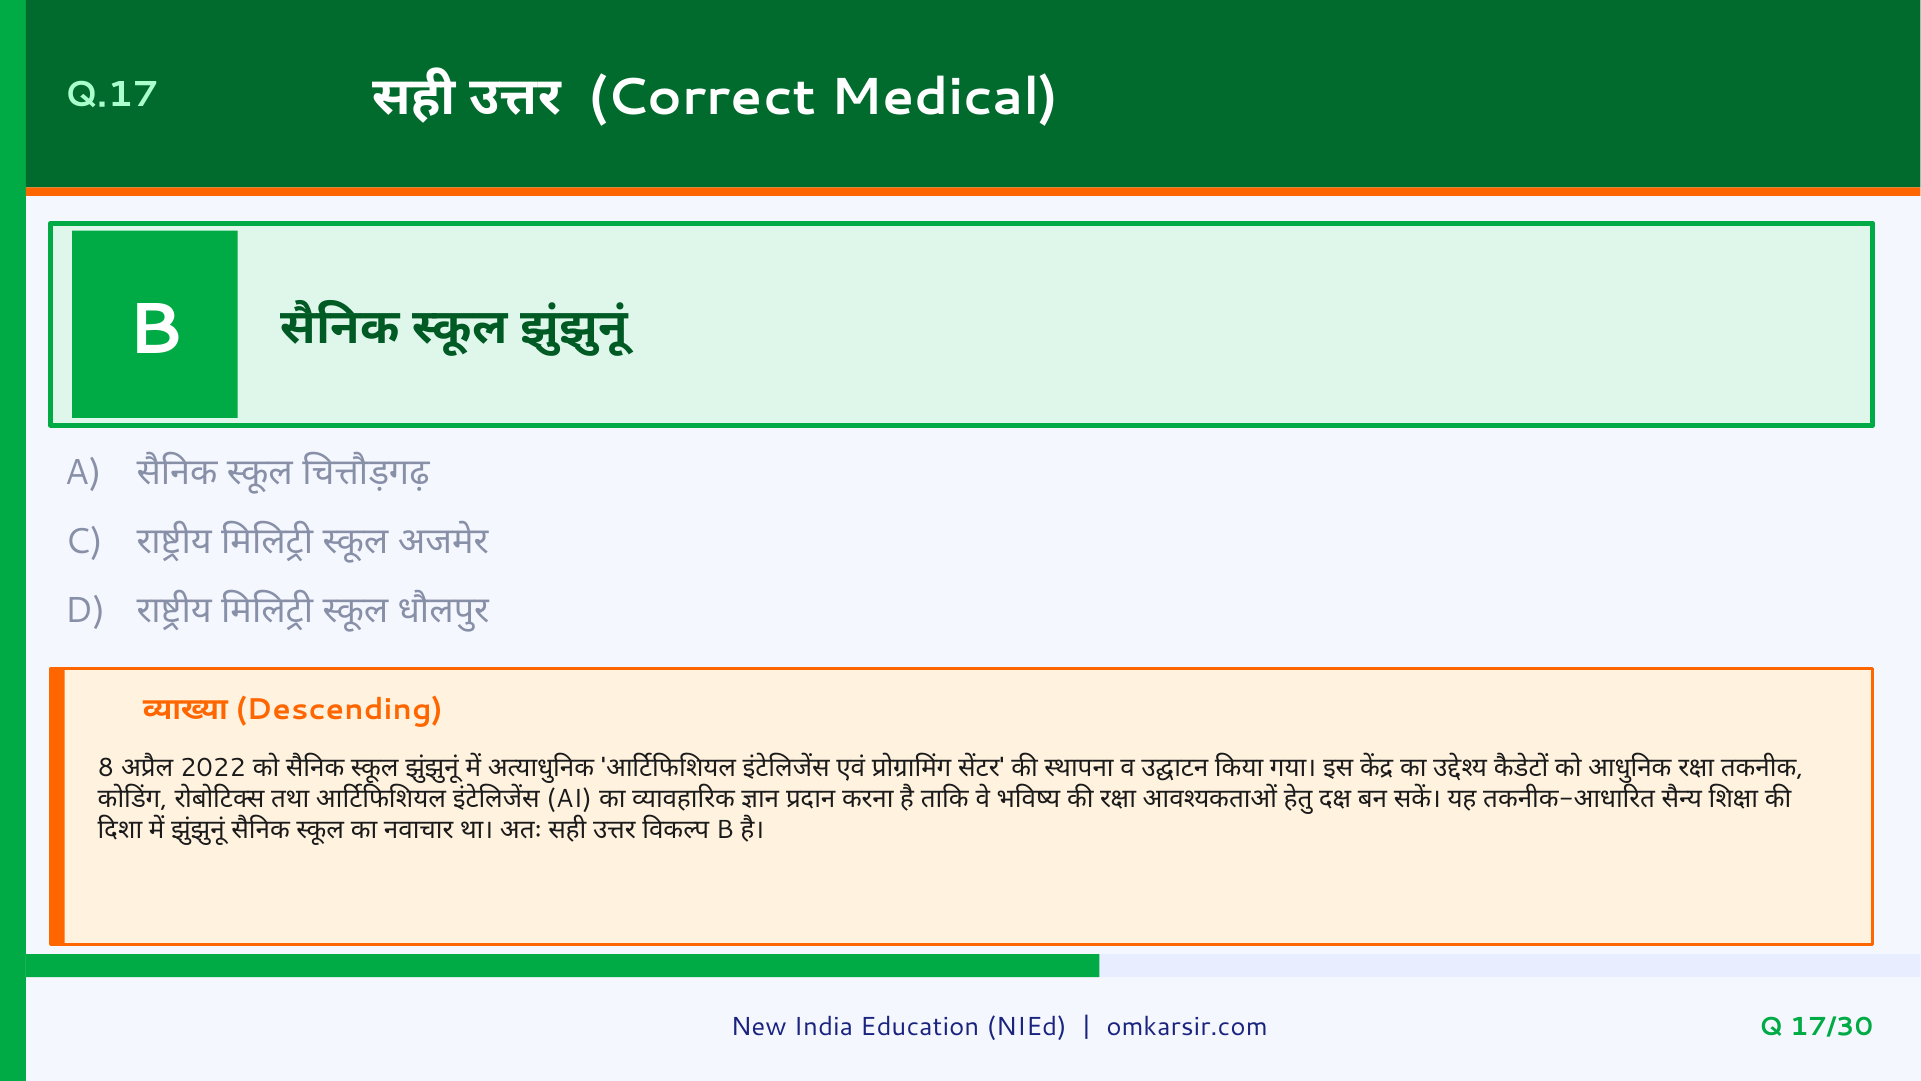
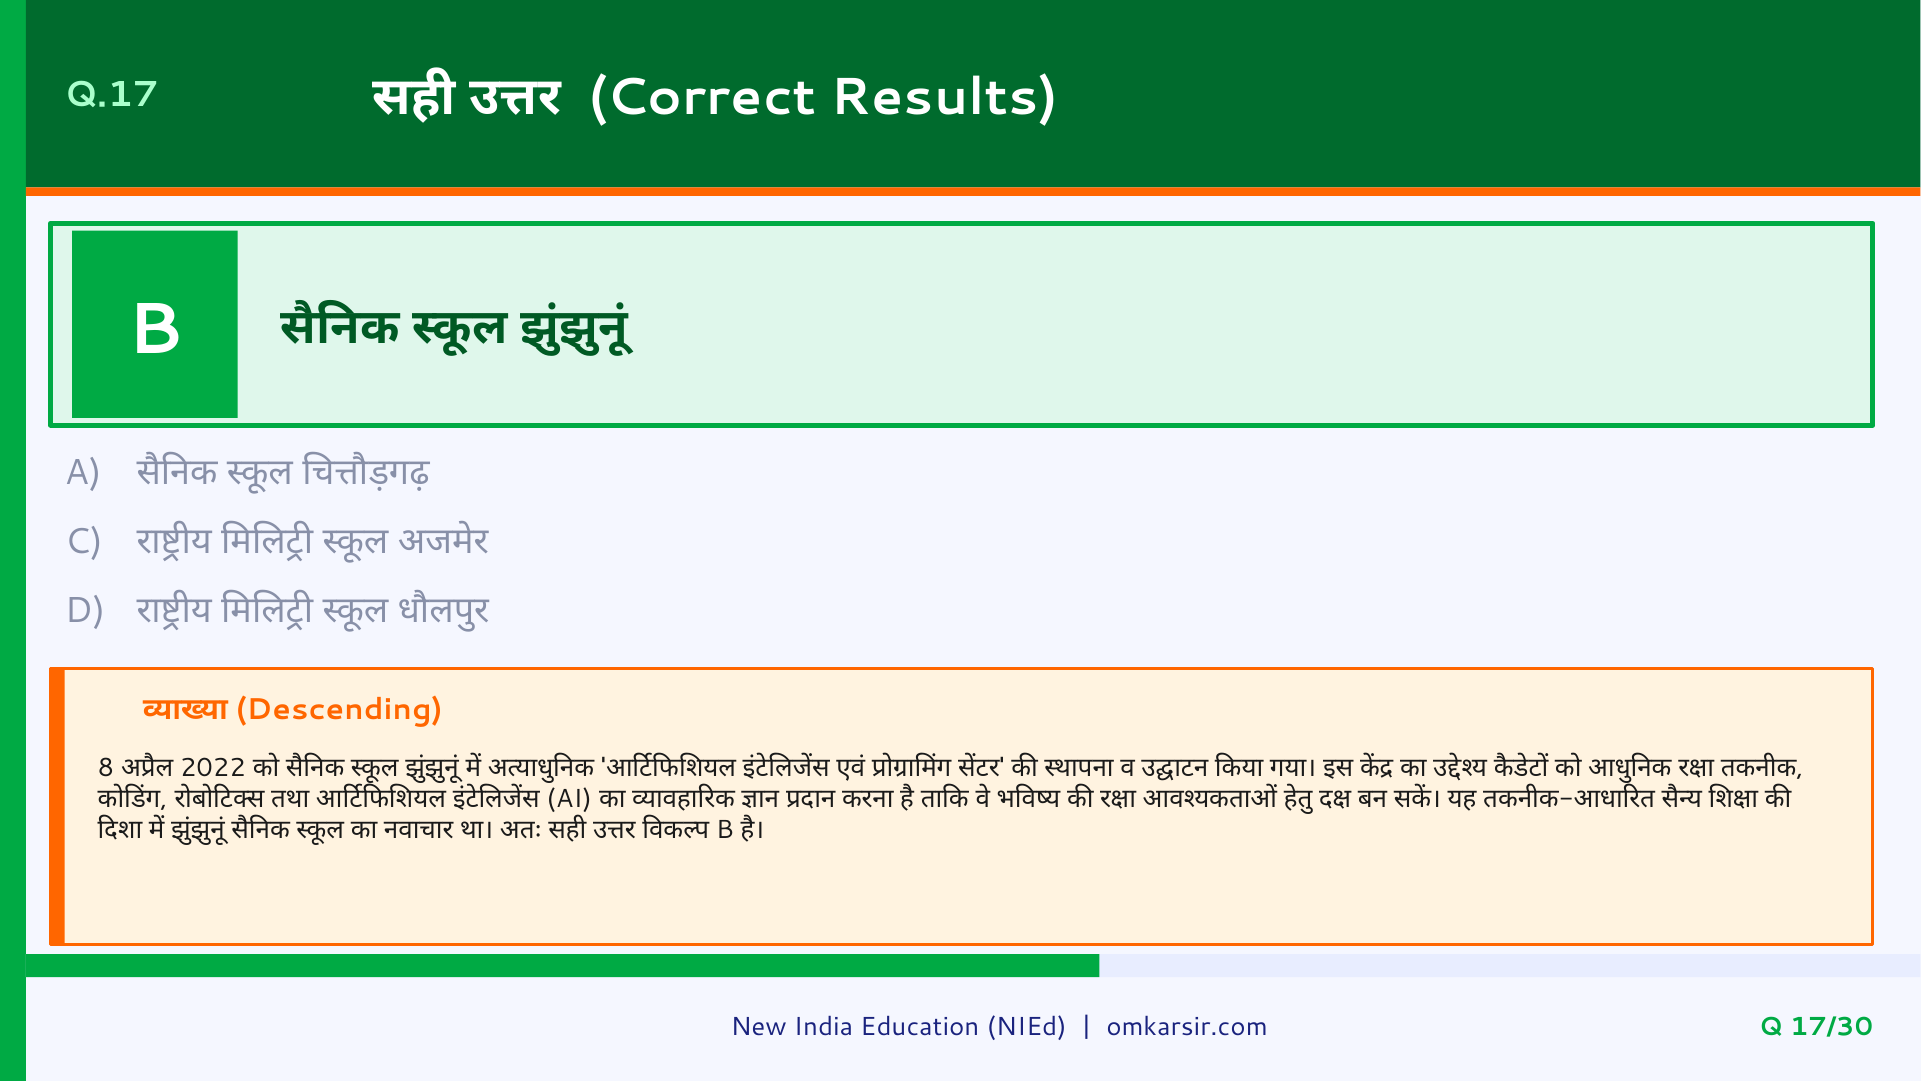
Medical: Medical -> Results (944, 97)
